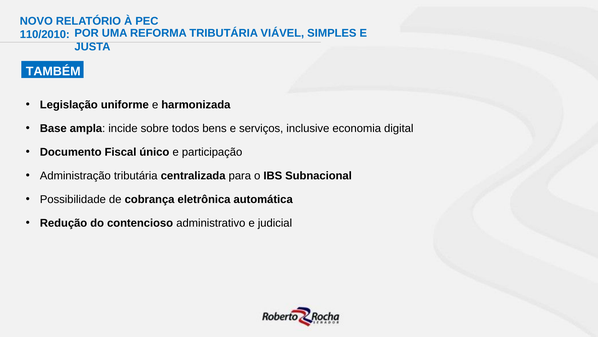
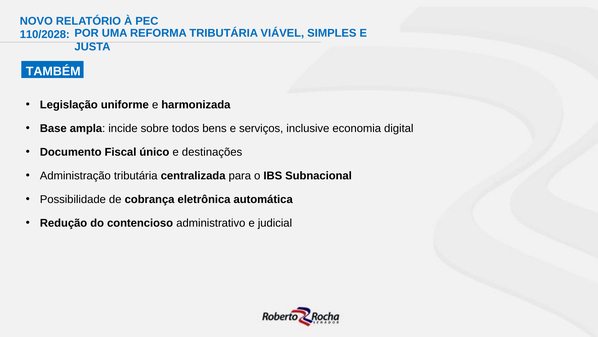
110/2010: 110/2010 -> 110/2028 (45, 35)
participação: participação -> destinações (212, 152)
